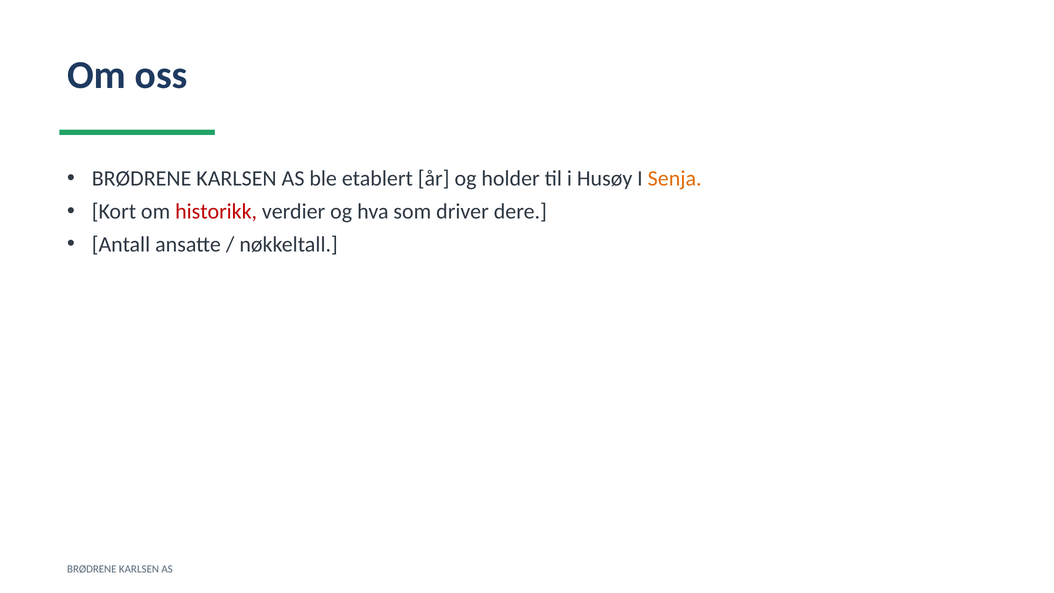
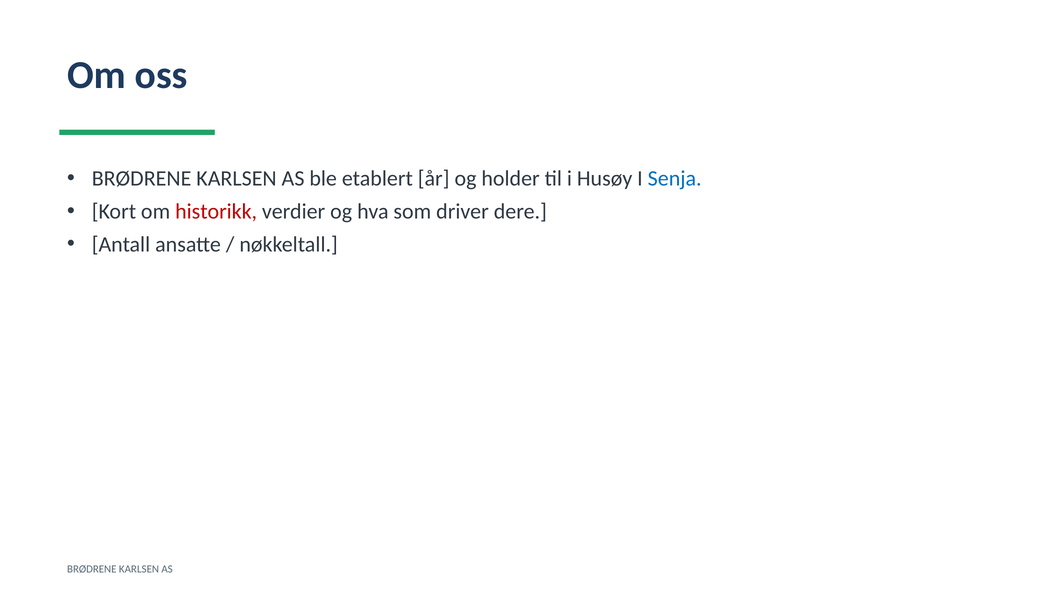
Senja colour: orange -> blue (675, 179)
